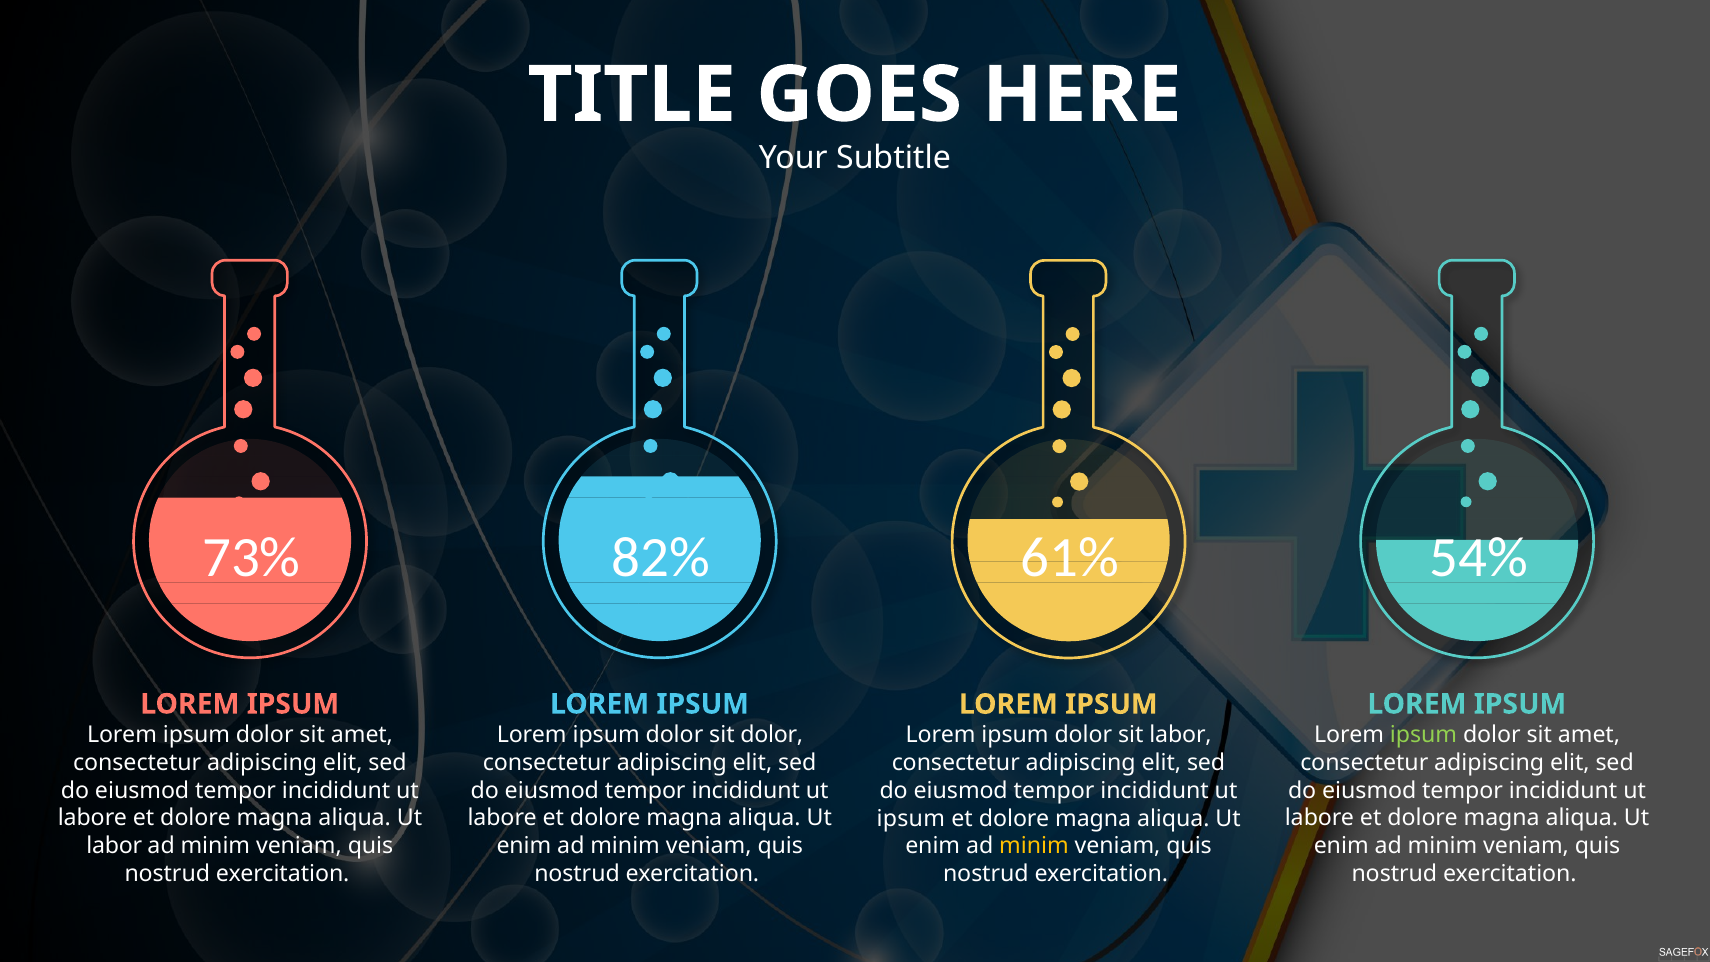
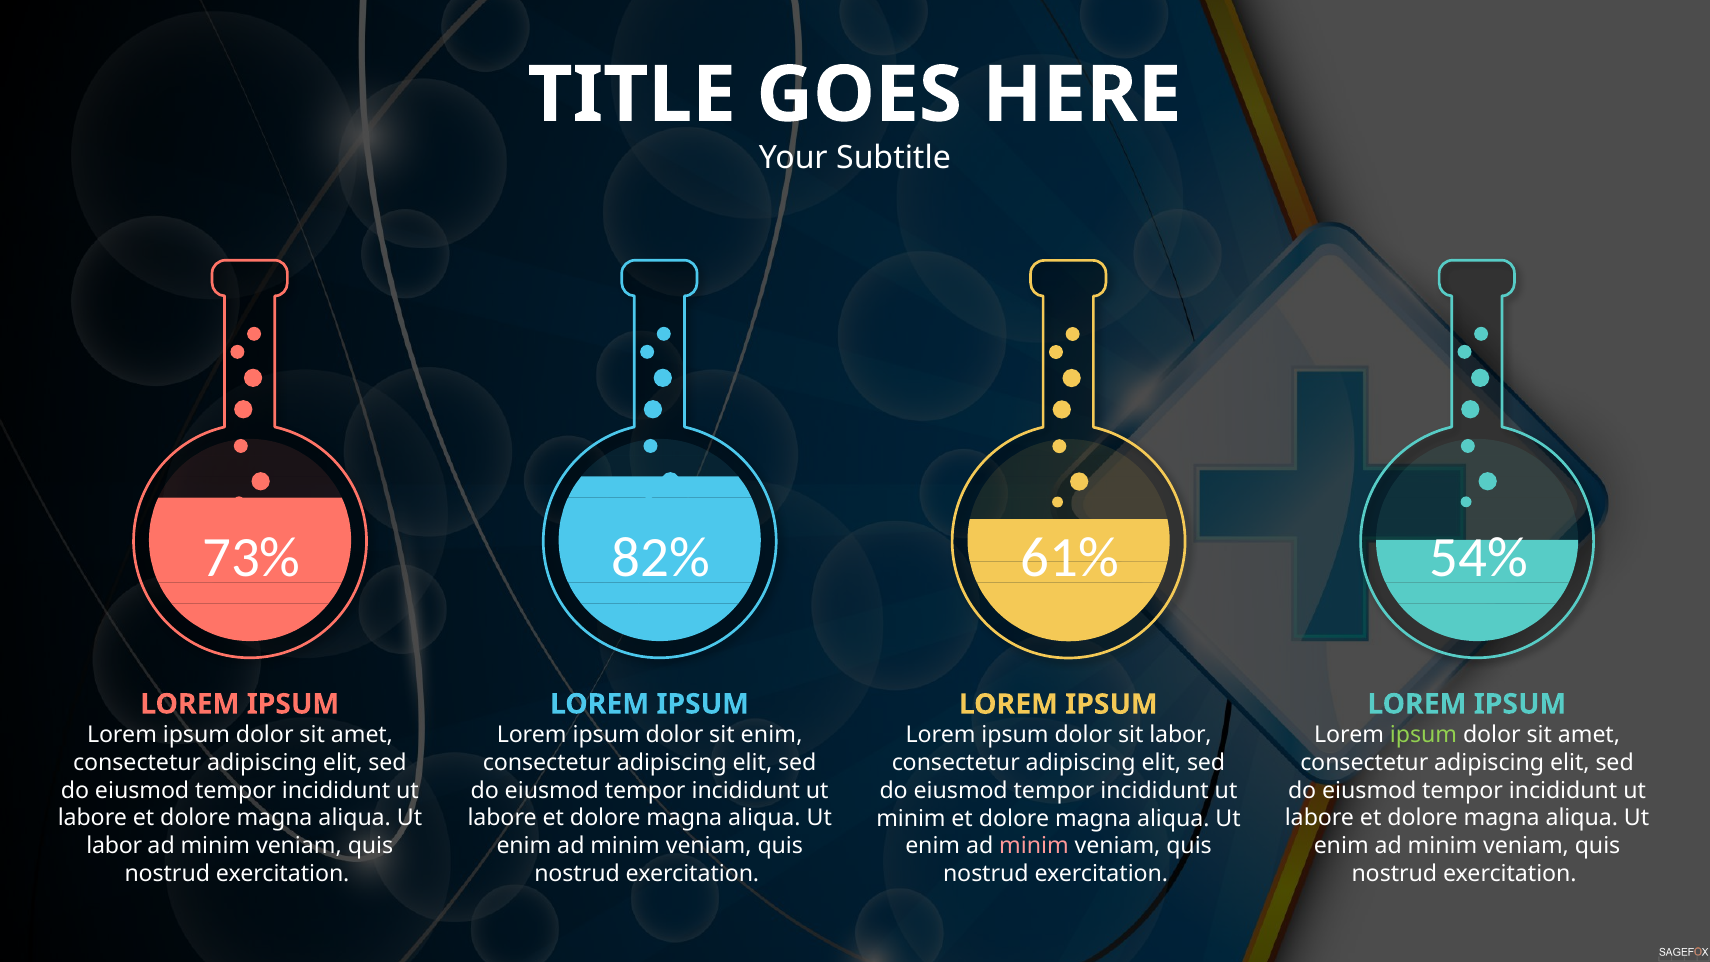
sit dolor: dolor -> enim (772, 735)
ipsum: ipsum -> minim (911, 818)
minim colour: yellow -> pink (1034, 846)
